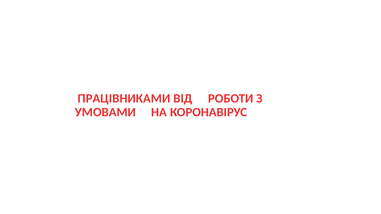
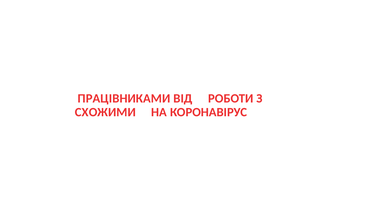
УМОВАМИ: УМОВАМИ -> СХОЖИМИ (105, 112)
